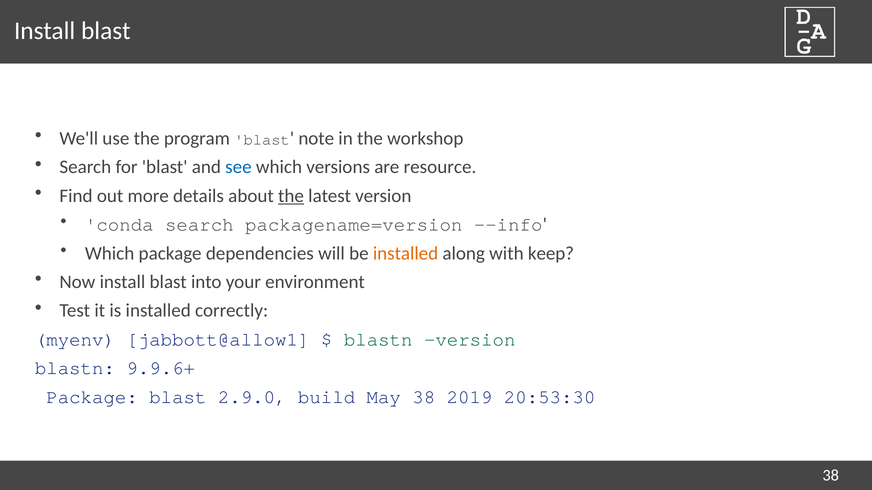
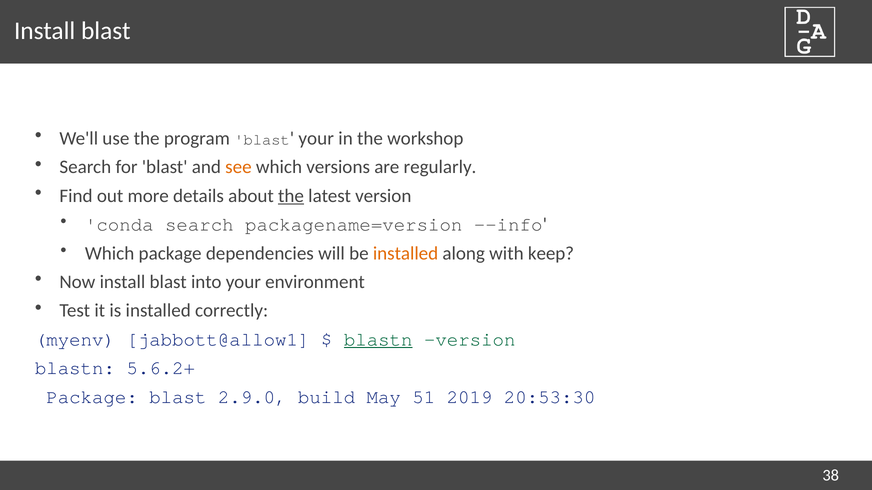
note: note -> your (316, 139)
see colour: blue -> orange (238, 167)
resource: resource -> regularly (440, 167)
blastn underline: none -> present (378, 340)
9.9.6+: 9.9.6+ -> 5.6.2+ (161, 368)
May 38: 38 -> 51 (424, 397)
